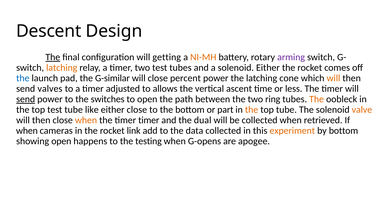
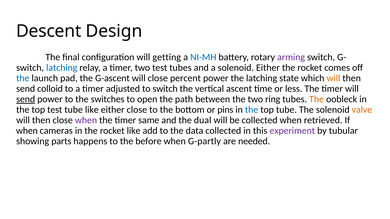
The underline: present -> none (53, 57)
NI-MH colour: orange -> blue (203, 57)
latching colour: orange -> blue (62, 68)
G-similar: G-similar -> G-ascent (112, 78)
cone: cone -> state (289, 78)
valves: valves -> colloid (50, 89)
to allows: allows -> switch (165, 89)
part: part -> pins (225, 110)
the colour: orange -> blue (252, 110)
when colour: orange -> purple (86, 120)
timer timer: timer -> same (149, 120)
rocket link: link -> like (134, 131)
experiment colour: orange -> purple (292, 131)
by bottom: bottom -> tubular (343, 131)
showing open: open -> parts (61, 141)
testing: testing -> before (148, 141)
G-opens: G-opens -> G-partly (204, 141)
apogee: apogee -> needed (254, 141)
